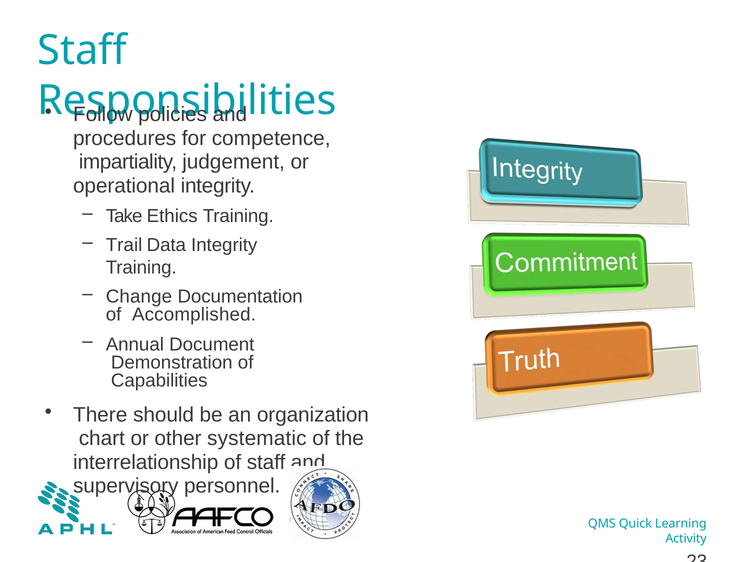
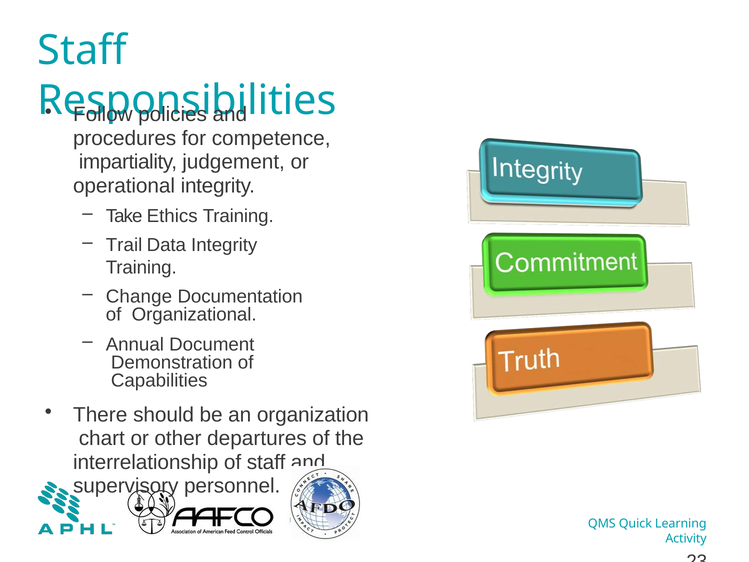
Accomplished: Accomplished -> Organizational (194, 315)
systematic: systematic -> departures (257, 438)
